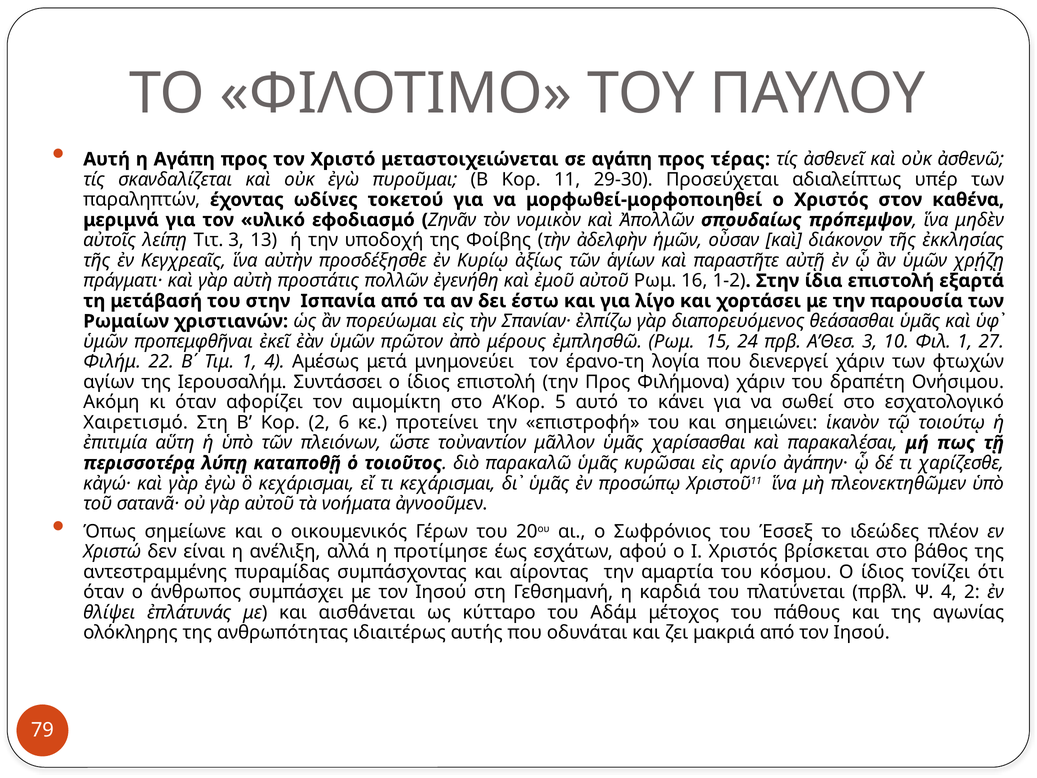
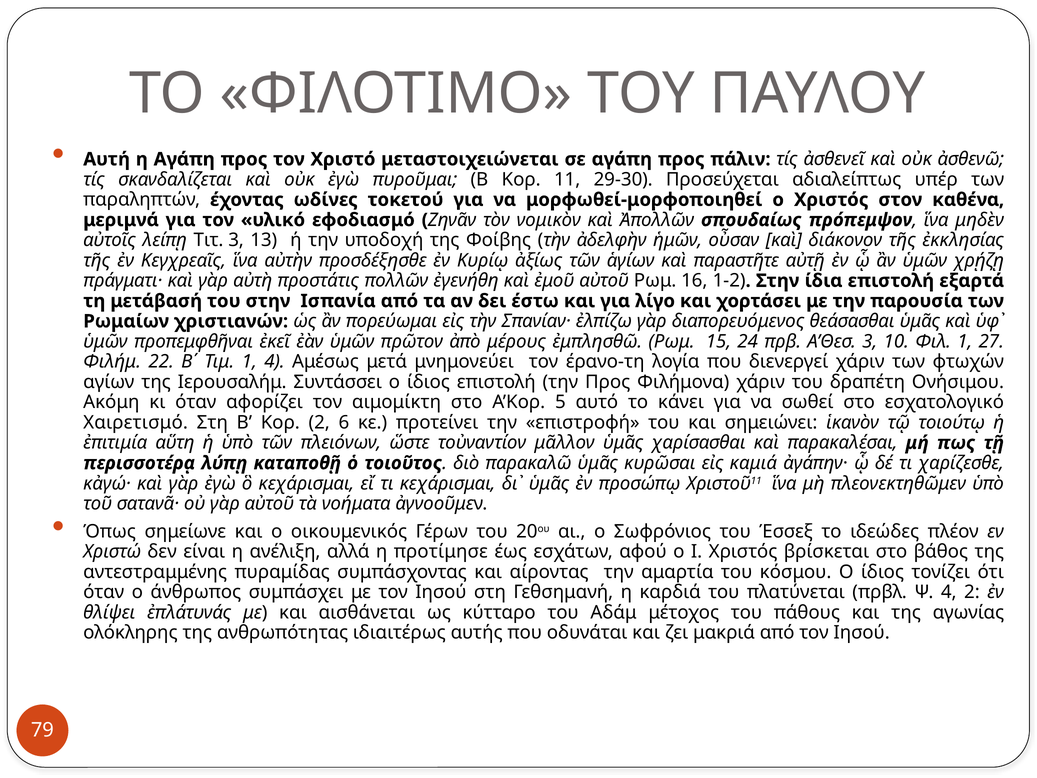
τέρας: τέρας -> πάλιν (740, 159)
αρνίο: αρνίο -> καμιά (753, 463)
